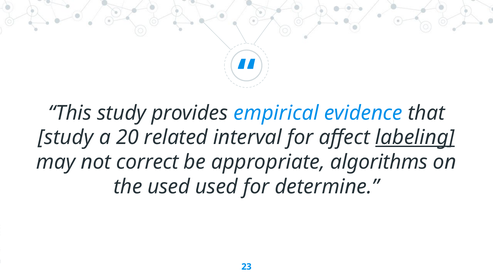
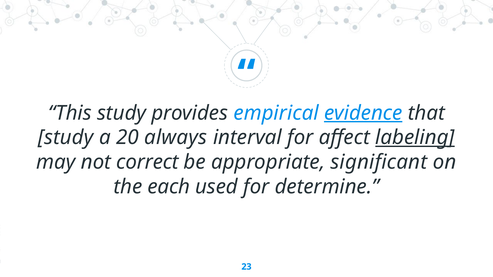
evidence underline: none -> present (363, 113)
related: related -> always (176, 138)
algorithms: algorithms -> significant (379, 162)
the used: used -> each (169, 187)
